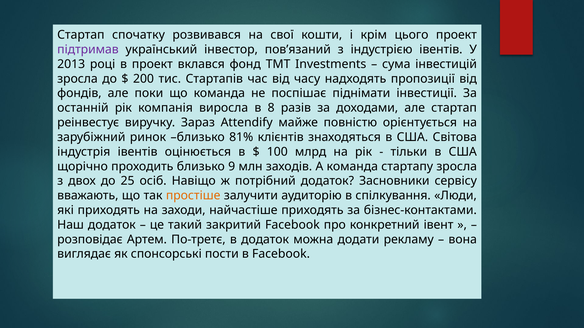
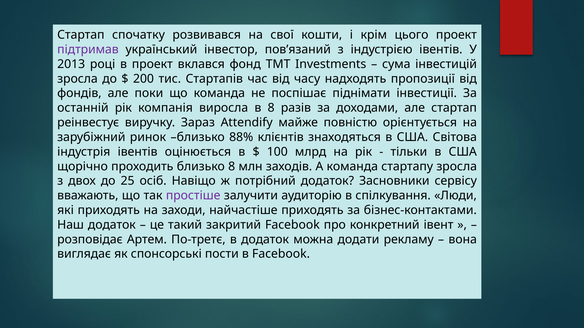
81%: 81% -> 88% (241, 137)
близько 9: 9 -> 8 (232, 167)
простіше colour: orange -> purple (193, 196)
